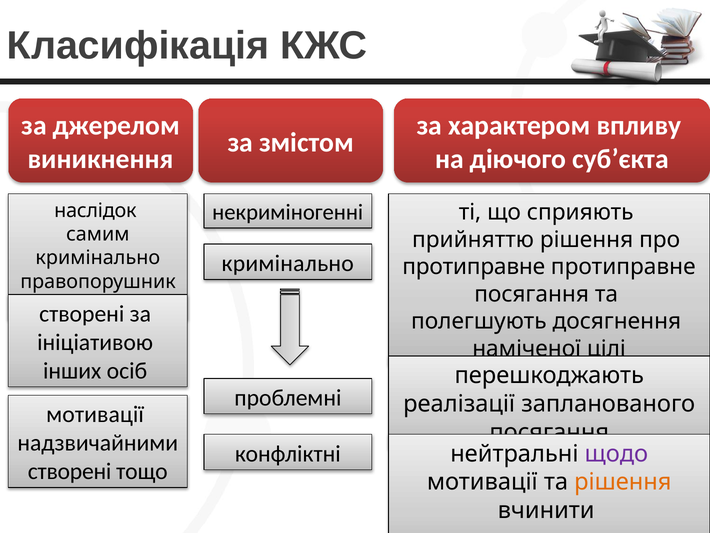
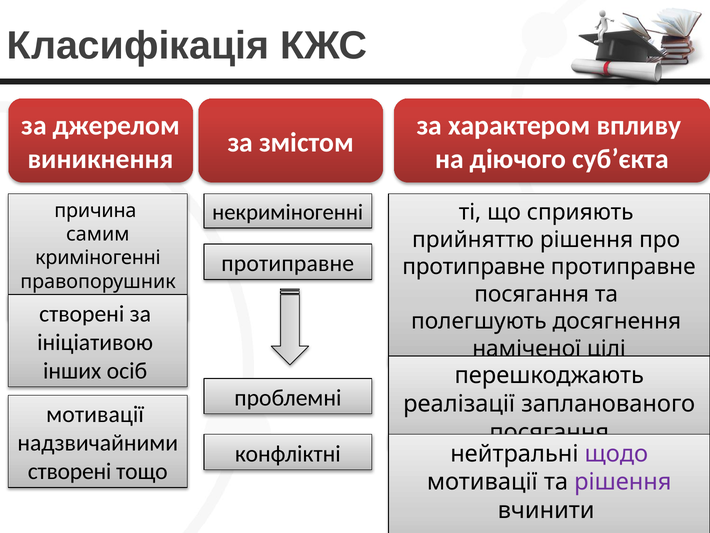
наслідок: наслідок -> причина (95, 210)
кримінально: кримінально -> криміногенні (98, 258)
кримінально: кримінально -> протиправне (288, 263)
рішення colour: orange -> purple (623, 482)
